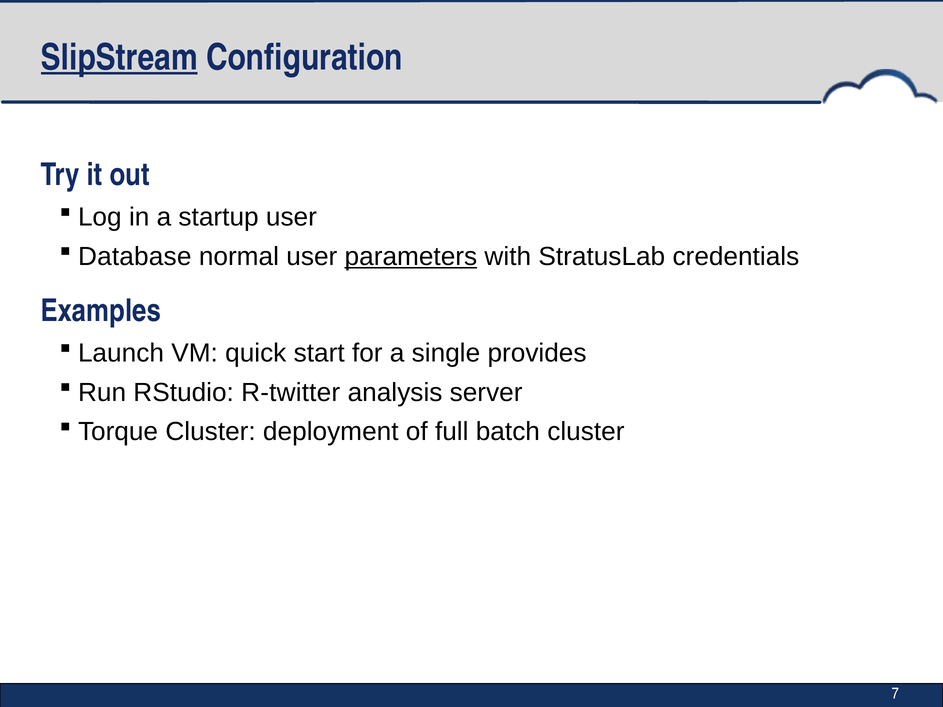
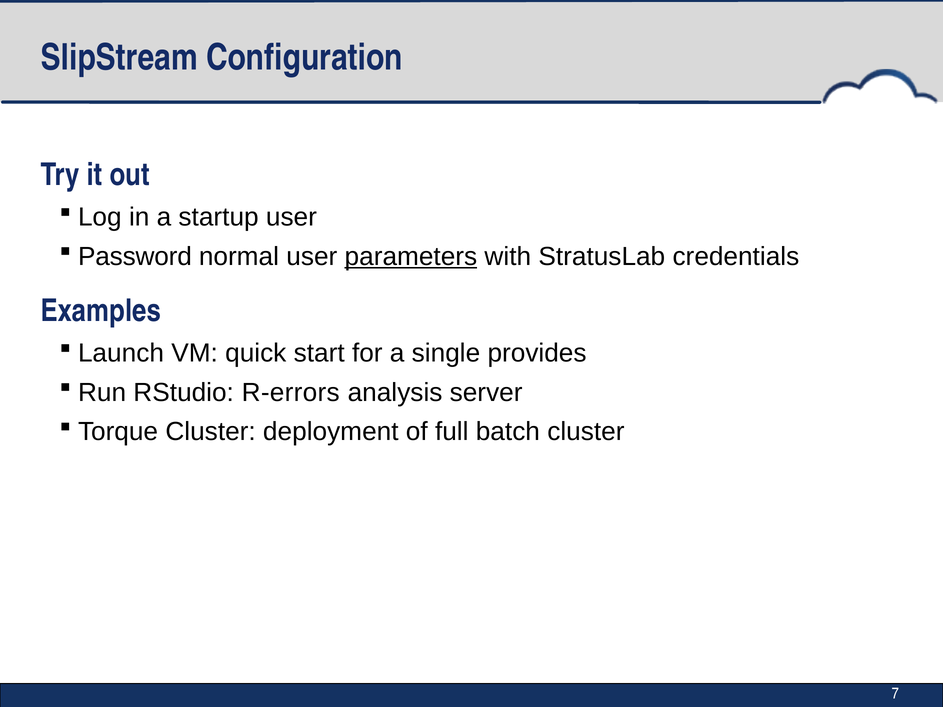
SlipStream underline: present -> none (119, 58)
Database: Database -> Password (135, 257)
R-twitter: R-twitter -> R-errors (291, 393)
